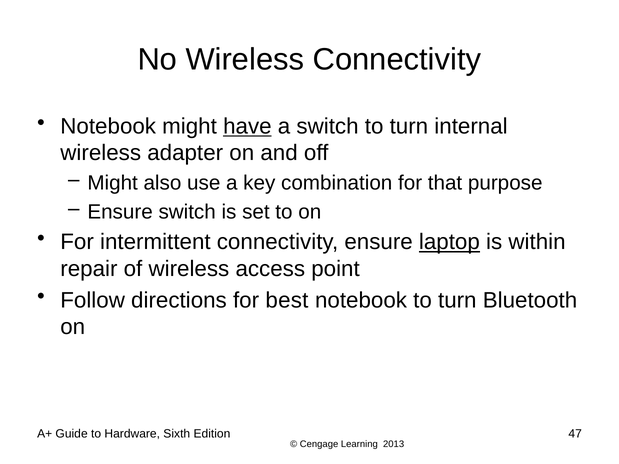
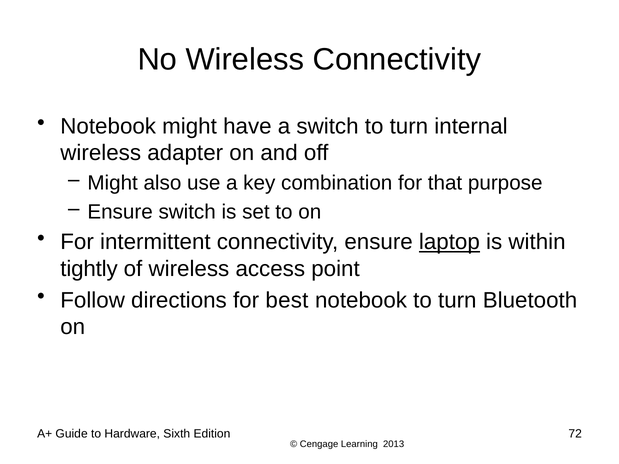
have underline: present -> none (247, 126)
repair: repair -> tightly (89, 269)
47: 47 -> 72 (575, 434)
